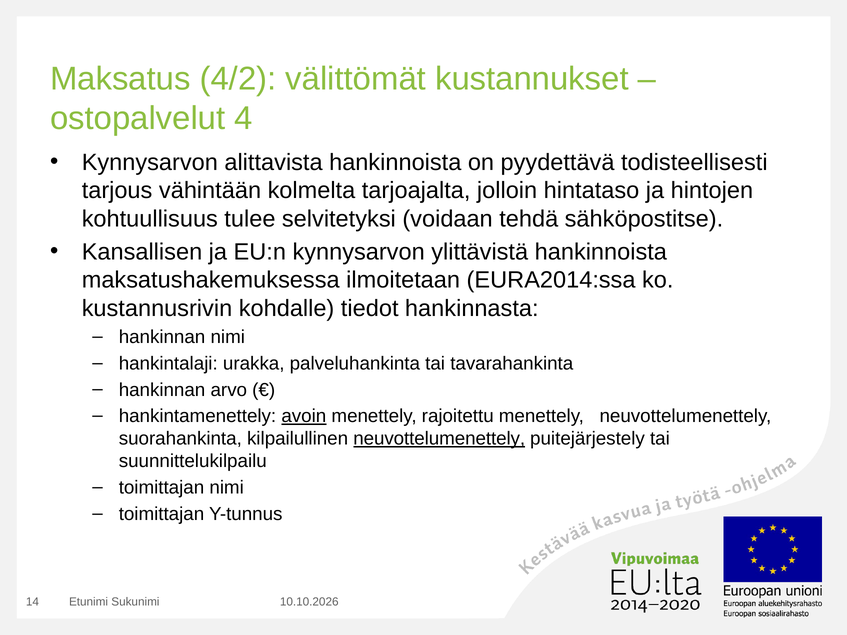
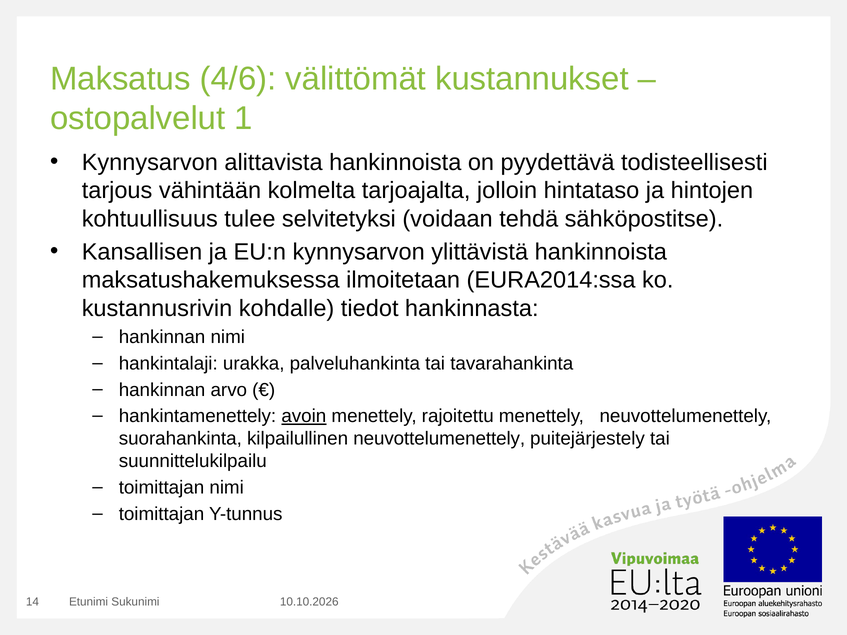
4/2: 4/2 -> 4/6 (238, 79)
4: 4 -> 1 (244, 118)
neuvottelumenettely underline: present -> none (439, 439)
